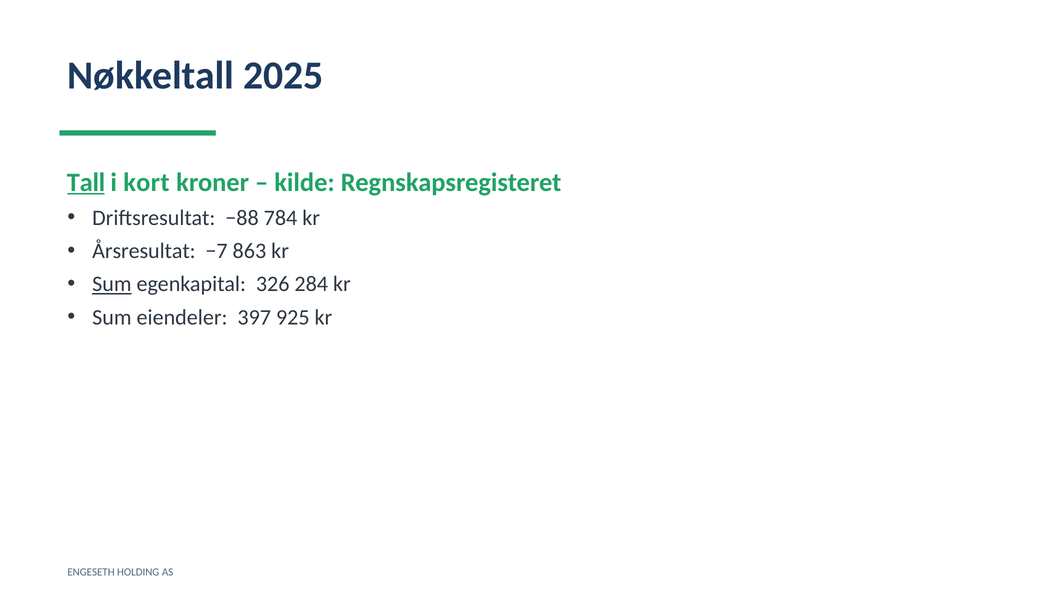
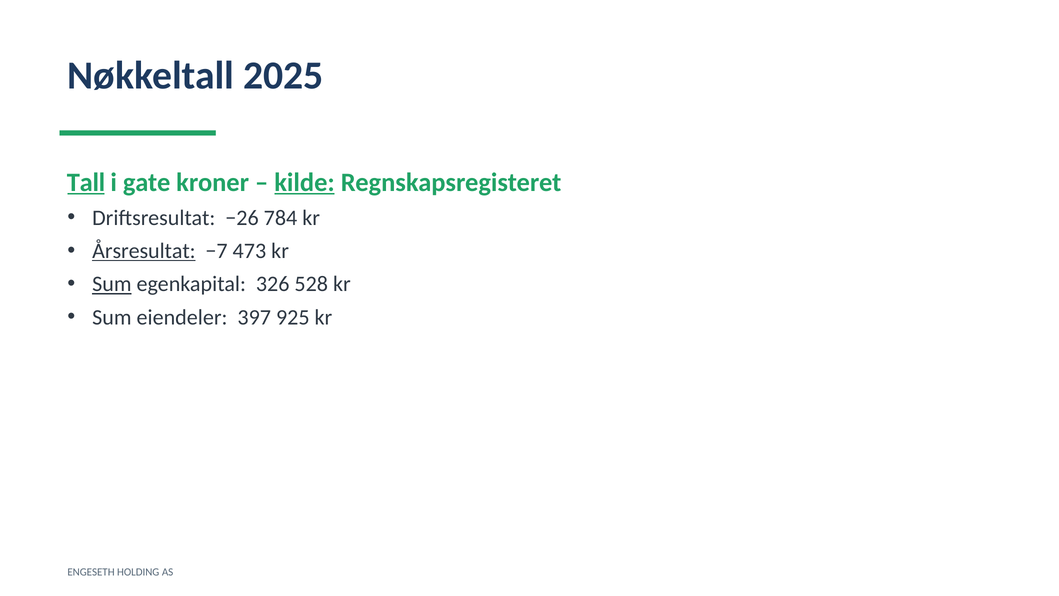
kort: kort -> gate (147, 182)
kilde underline: none -> present (305, 182)
−88: −88 -> −26 (242, 218)
Årsresultat underline: none -> present (144, 251)
863: 863 -> 473 (249, 251)
284: 284 -> 528 (311, 284)
